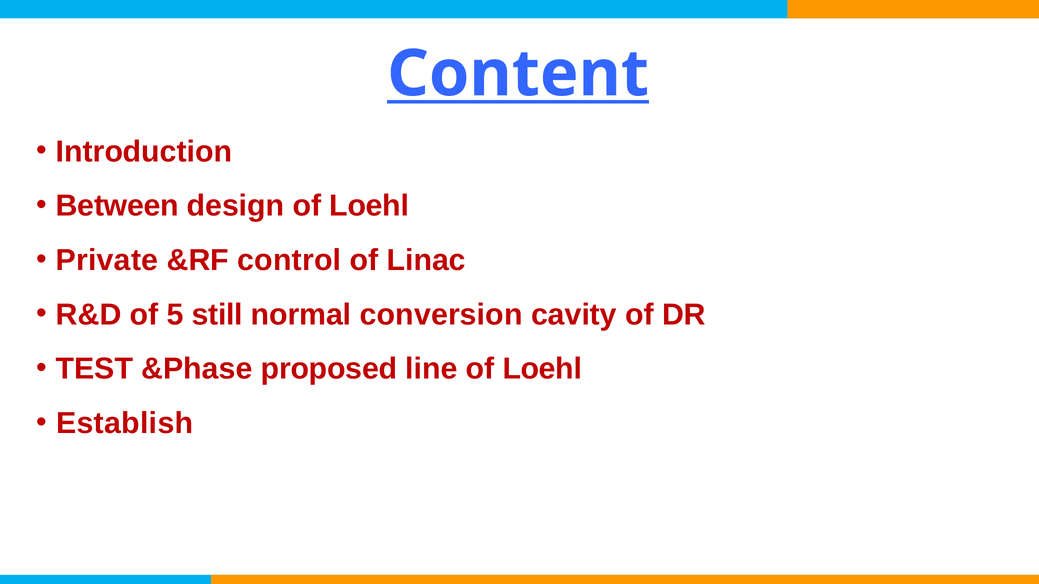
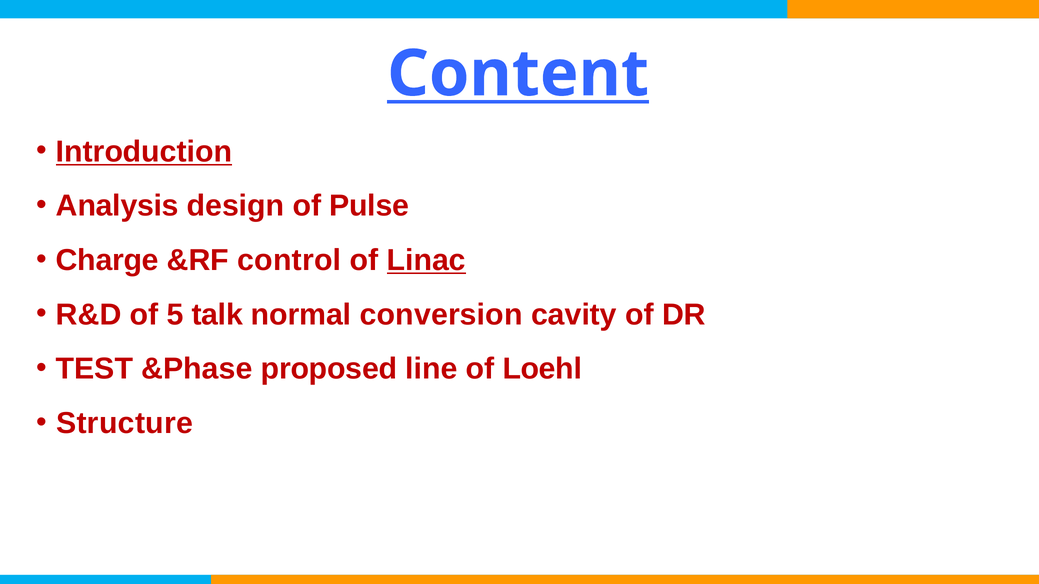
Introduction underline: none -> present (144, 152)
Between: Between -> Analysis (117, 206)
design of Loehl: Loehl -> Pulse (369, 206)
Private: Private -> Charge (107, 260)
Linac underline: none -> present (426, 260)
still: still -> talk (217, 315)
Establish: Establish -> Structure (125, 424)
